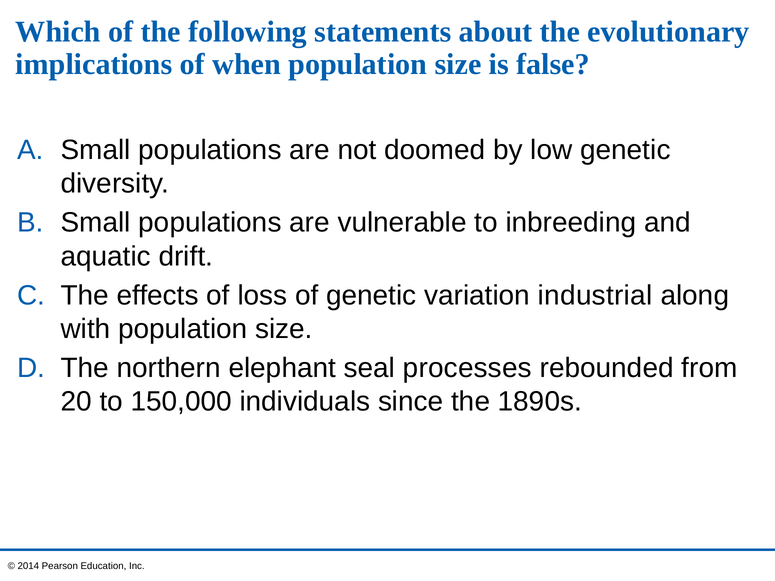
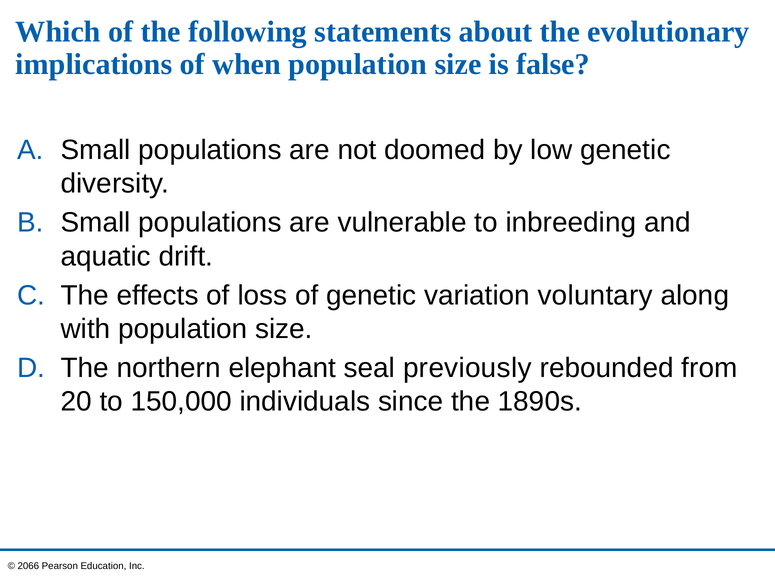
industrial: industrial -> voluntary (595, 296)
processes: processes -> previously (467, 368)
2014: 2014 -> 2066 (28, 566)
